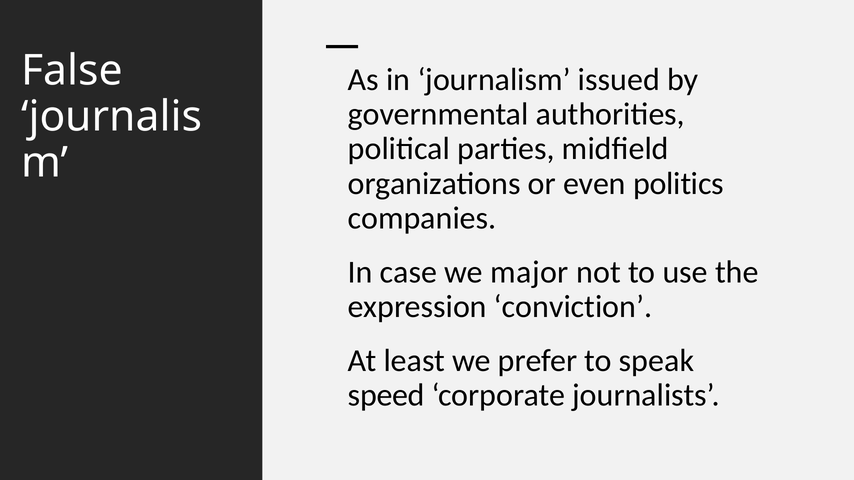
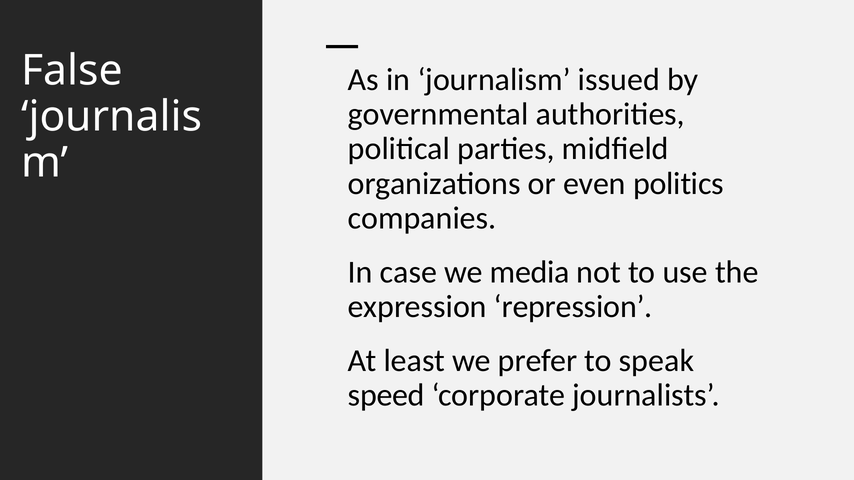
major: major -> media (530, 272)
conviction: conviction -> repression (573, 307)
